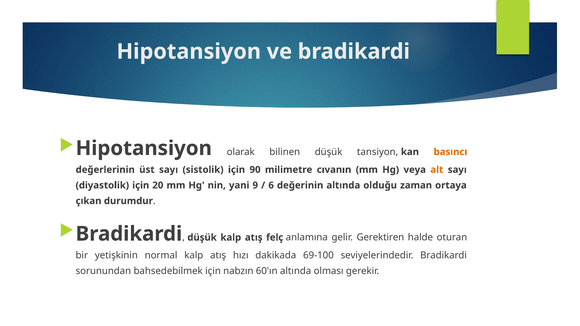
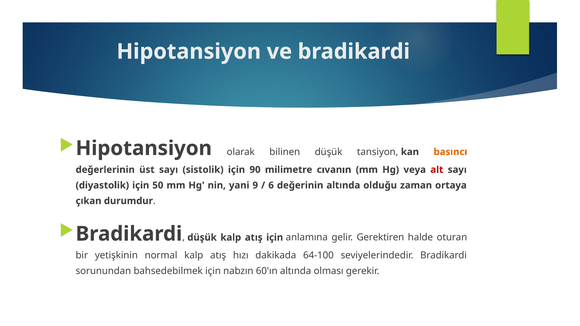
alt colour: orange -> red (437, 170)
20: 20 -> 50 (158, 185)
atış felç: felç -> için (275, 238)
69-100: 69-100 -> 64-100 (318, 255)
